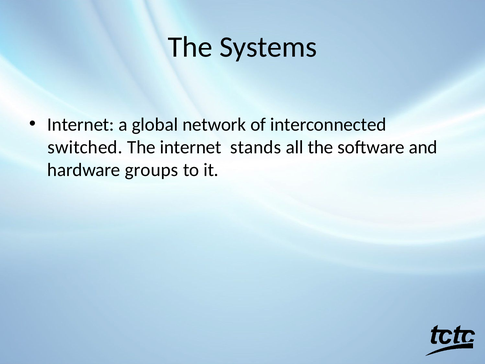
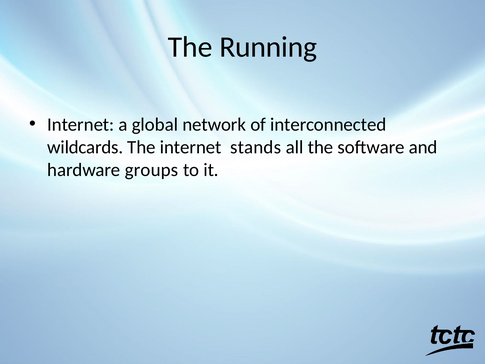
Systems: Systems -> Running (268, 47)
switched: switched -> wildcards (85, 147)
